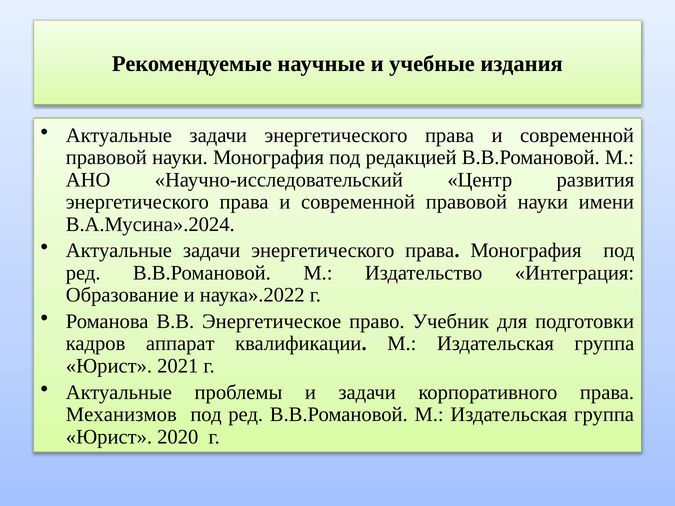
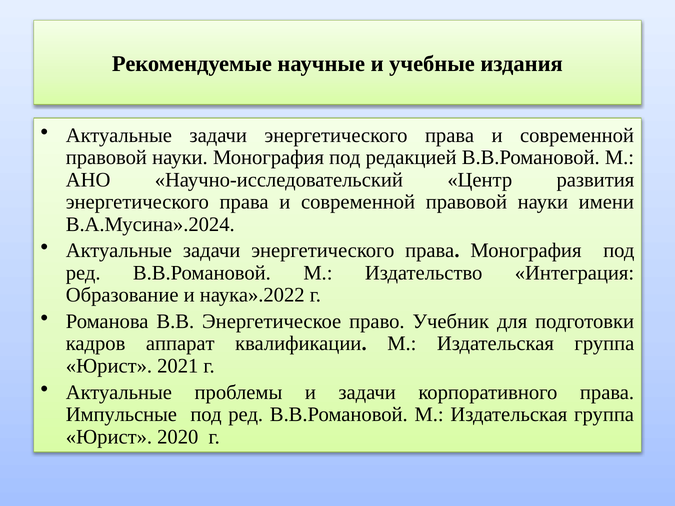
Механизмов: Механизмов -> Импульсные (121, 415)
